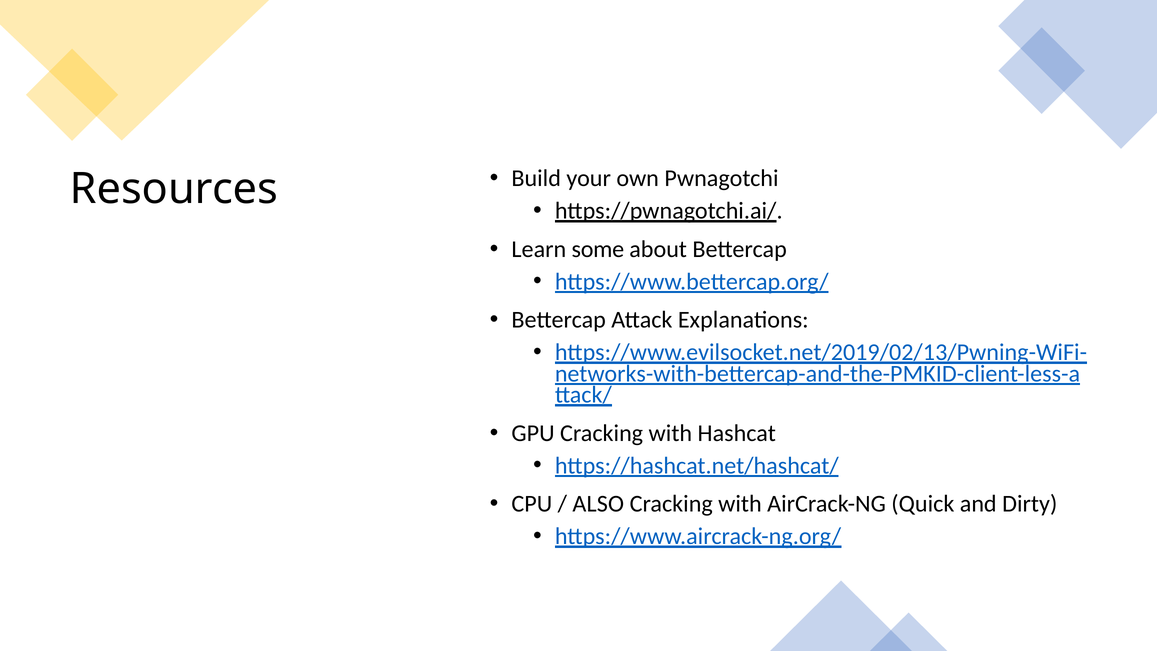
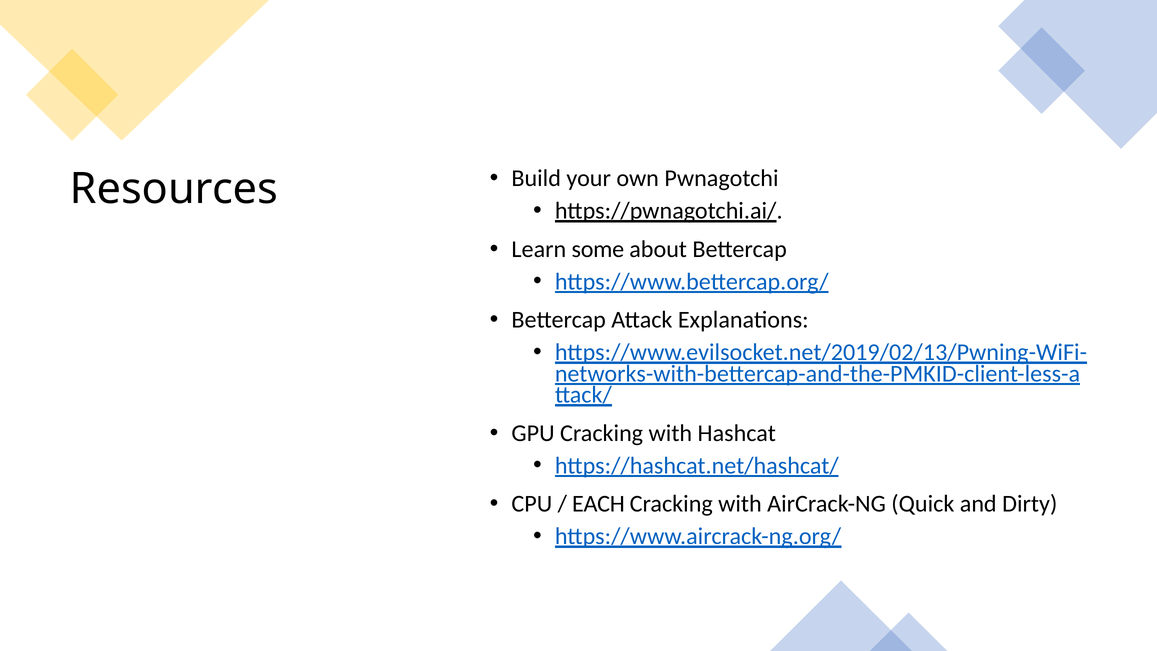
ALSO: ALSO -> EACH (598, 504)
